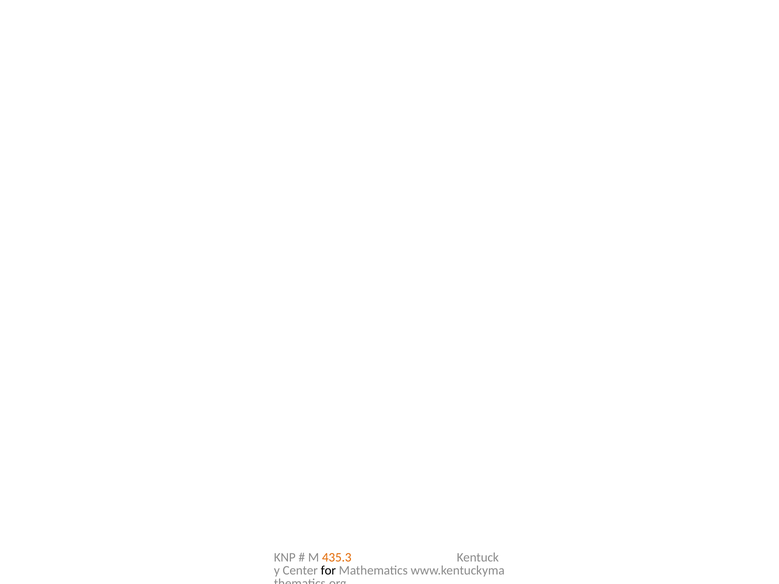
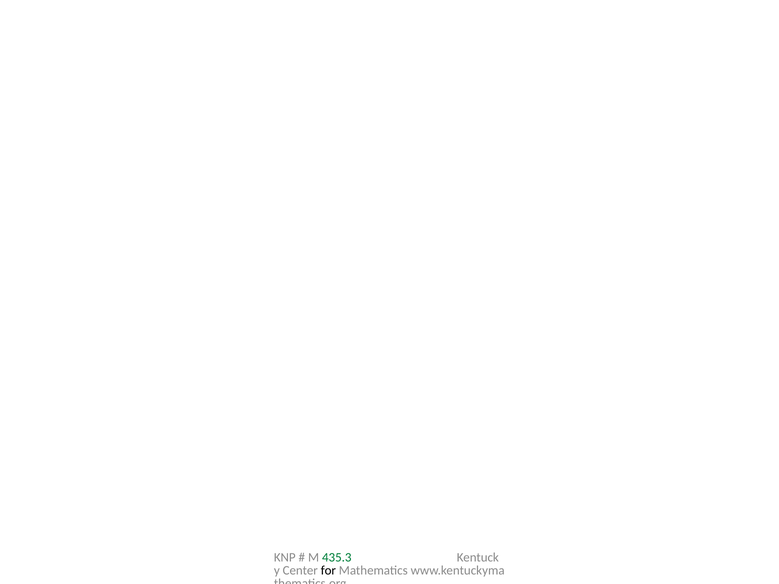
435.3 colour: orange -> green (337, 558)
